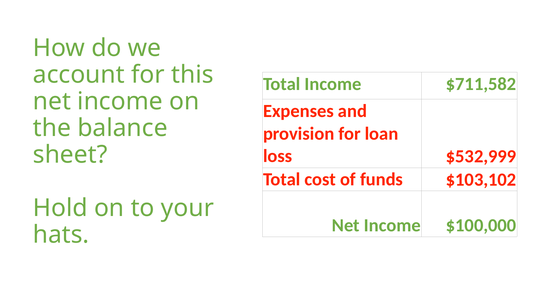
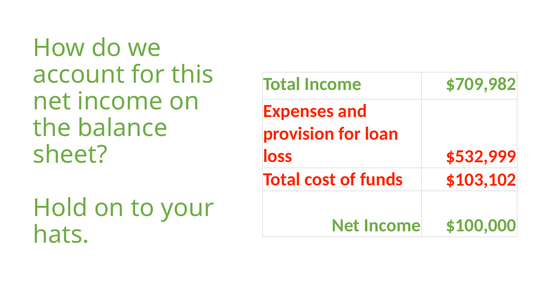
$711,582: $711,582 -> $709,982 (481, 84)
